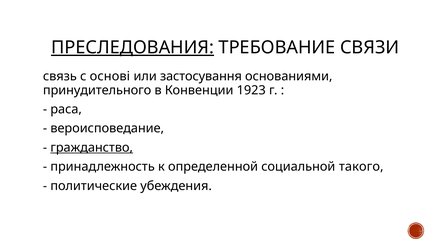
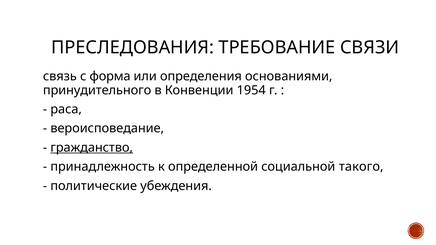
ПРЕСЛЕДОВАНИЯ underline: present -> none (133, 48)
основі: основі -> форма (110, 77)
застосування: застосування -> определения (201, 77)
1923: 1923 -> 1954 (251, 90)
